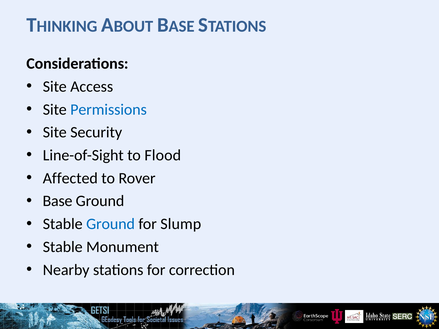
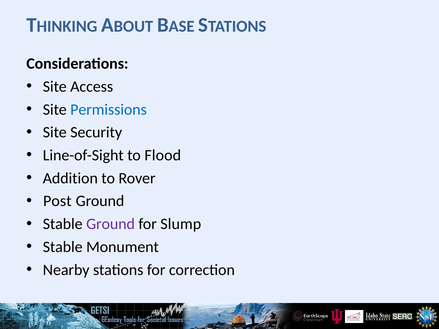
Affected: Affected -> Addition (70, 178)
Base: Base -> Post (57, 201)
Ground colour: blue -> purple (111, 224)
